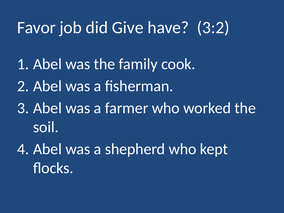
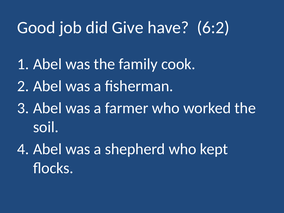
Favor: Favor -> Good (36, 27)
3:2: 3:2 -> 6:2 (213, 27)
